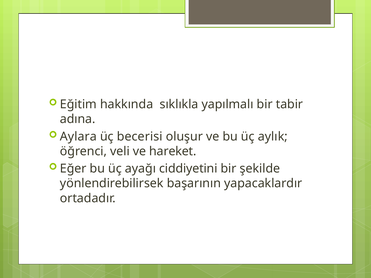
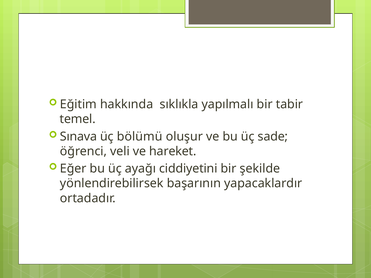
adına: adına -> temel (78, 119)
Aylara: Aylara -> Sınava (78, 137)
becerisi: becerisi -> bölümü (140, 137)
aylık: aylık -> sade (273, 137)
